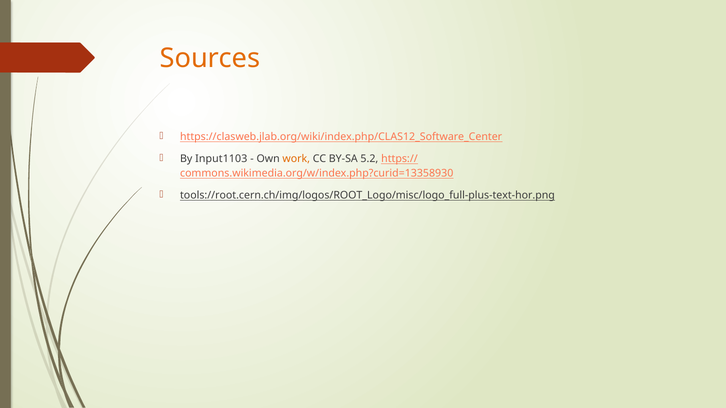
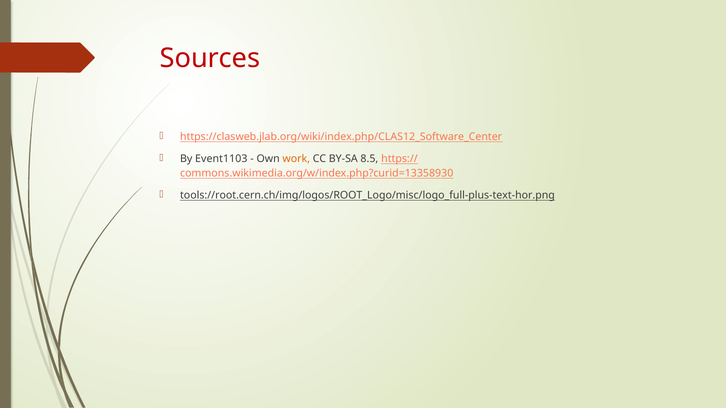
Sources colour: orange -> red (210, 58)
Input1103: Input1103 -> Event1103 (221, 159)
5.2: 5.2 -> 8.5 (369, 159)
